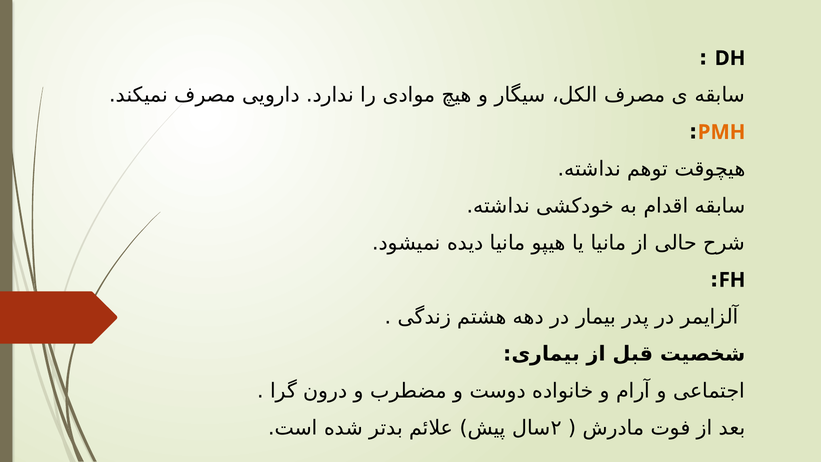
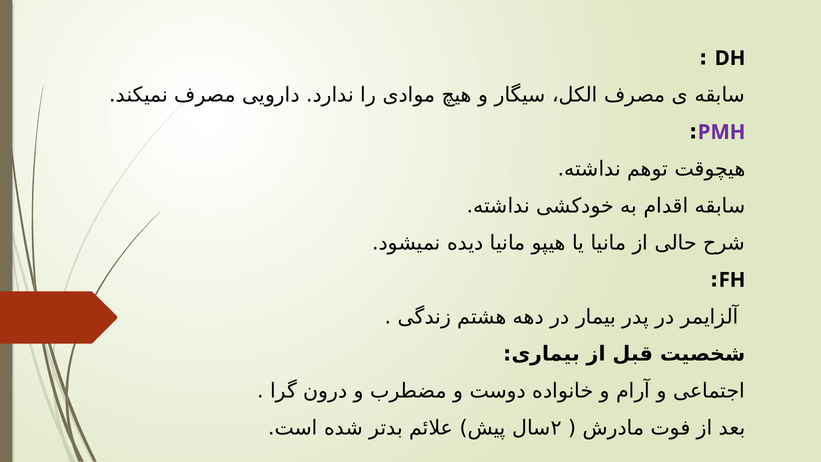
PMH colour: orange -> purple (722, 132)
